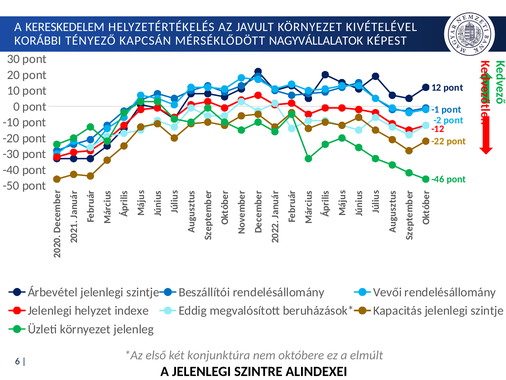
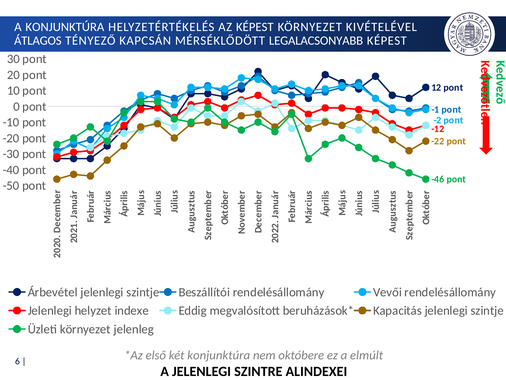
A KERESKEDELEM: KERESKEDELEM -> KONJUNKTÚRA (65, 27)
AZ JAVULT: JAVULT -> KÉPEST (255, 27)
KORÁBBI: KORÁBBI -> ÁTLAGOS (38, 41)
NAGYVÁLLALATOK: NAGYVÁLLALATOK -> LEGALACSONYABB (316, 41)
